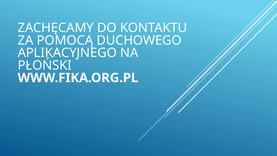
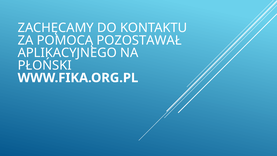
DUCHOWEGO: DUCHOWEGO -> POZOSTAWAŁ (139, 40)
